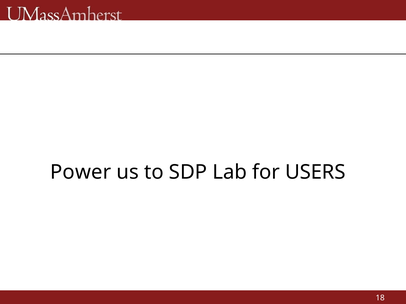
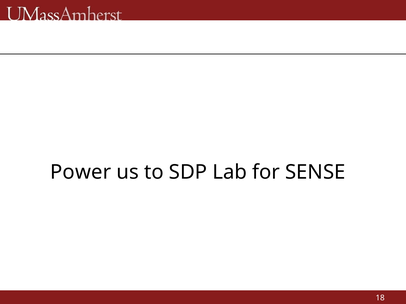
USERS: USERS -> SENSE (315, 173)
